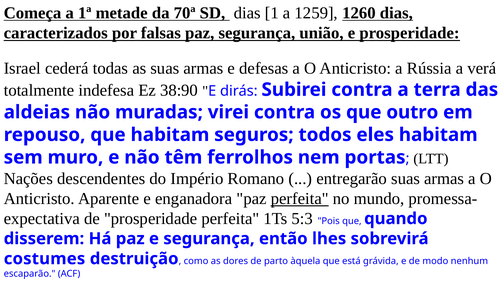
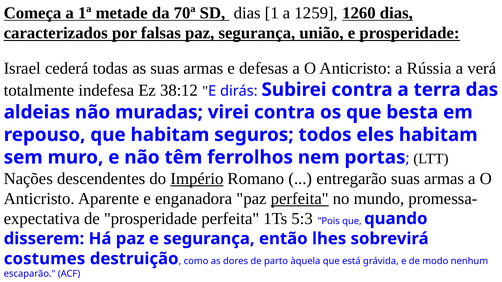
38:90: 38:90 -> 38:12 (179, 90)
outro: outro -> besta (412, 112)
Império underline: none -> present (197, 179)
